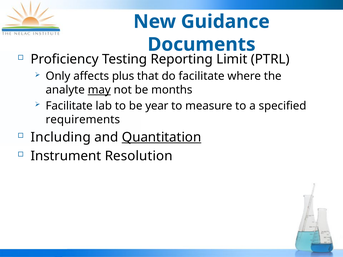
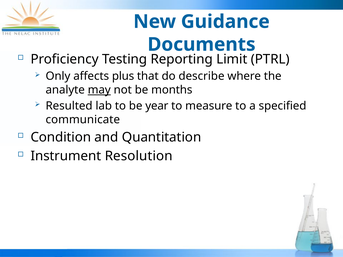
do facilitate: facilitate -> describe (202, 76)
Facilitate: Facilitate -> Resulted (69, 106)
requirements: requirements -> communicate (83, 120)
Including: Including -> Condition (61, 137)
Quantitation underline: present -> none (162, 137)
